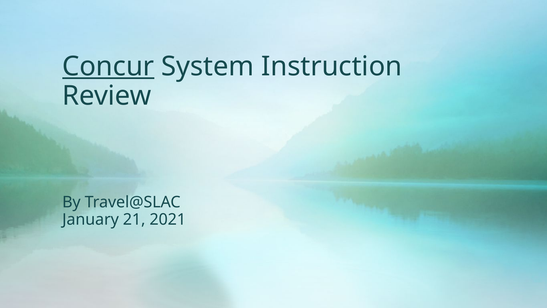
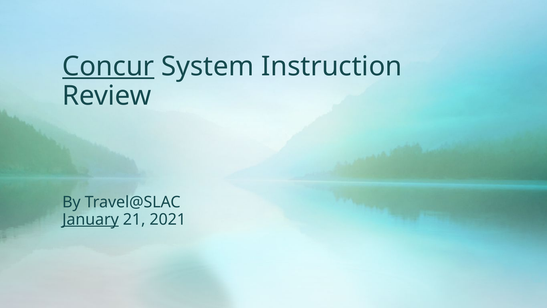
January underline: none -> present (90, 219)
